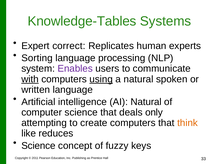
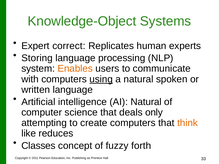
Knowledge-Tables: Knowledge-Tables -> Knowledge-Object (82, 21)
Sorting: Sorting -> Storing (37, 58)
Enables colour: purple -> orange (75, 69)
with underline: present -> none (30, 79)
Science: Science -> Classes (38, 146)
keys: keys -> forth (141, 146)
